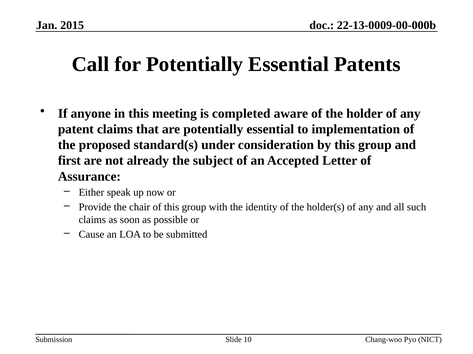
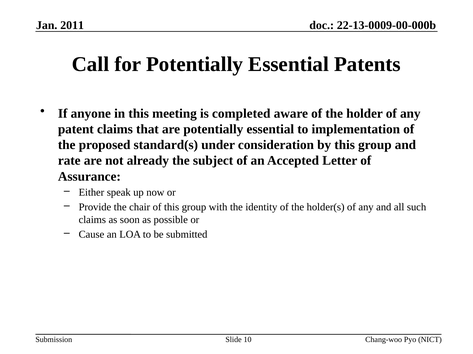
2015: 2015 -> 2011 (72, 25)
first: first -> rate (69, 161)
